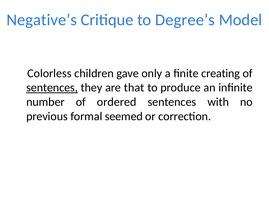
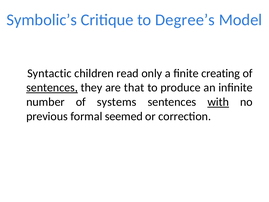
Negative’s: Negative’s -> Symbolic’s (42, 20)
Colorless: Colorless -> Syntactic (49, 73)
gave: gave -> read (128, 73)
ordered: ordered -> systems (117, 102)
with underline: none -> present (218, 102)
